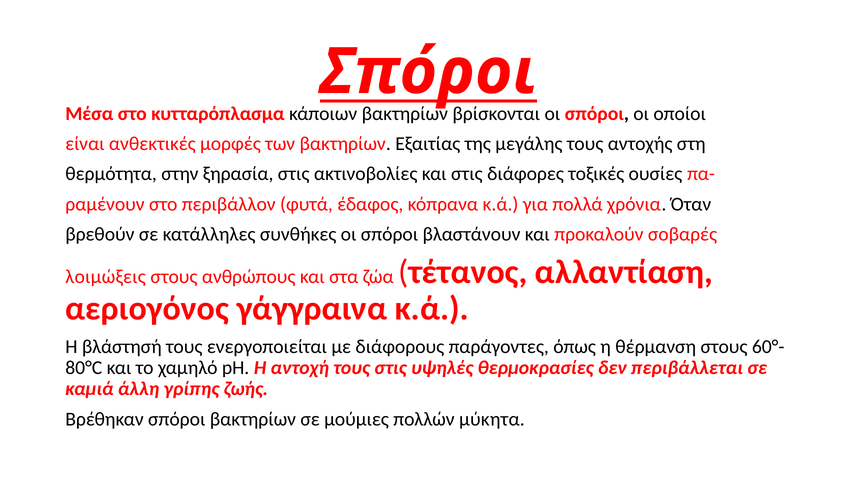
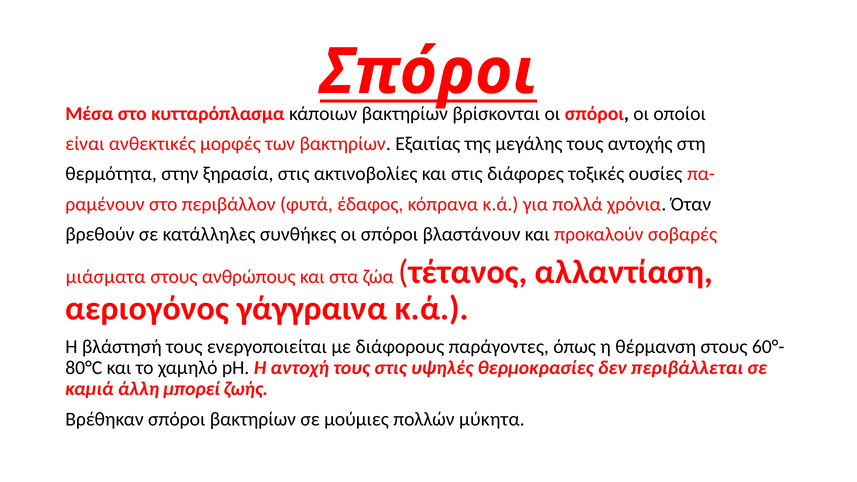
λοιμώξεις: λοιμώξεις -> μιάσματα (106, 277)
γρίπης: γρίπης -> μπορεί (192, 389)
